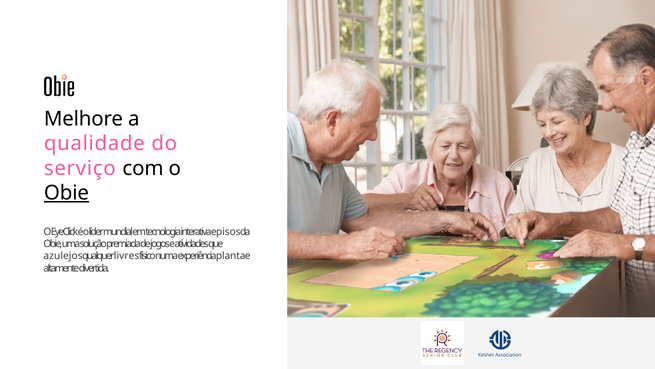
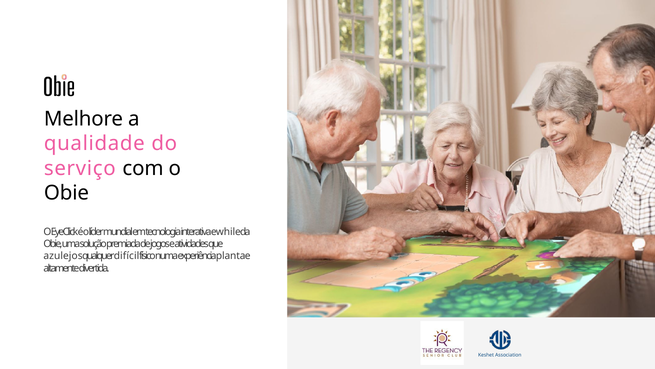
Obie underline: present -> none (66, 193)
pisos: pisos -> while (228, 231)
livres: livres -> difícil (127, 256)
